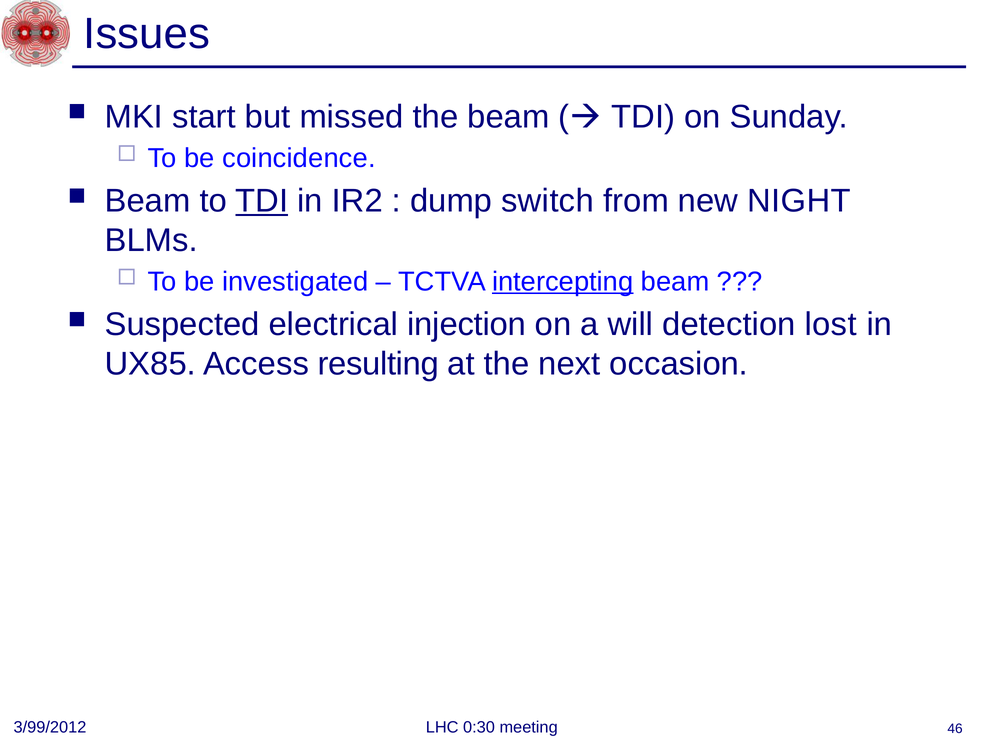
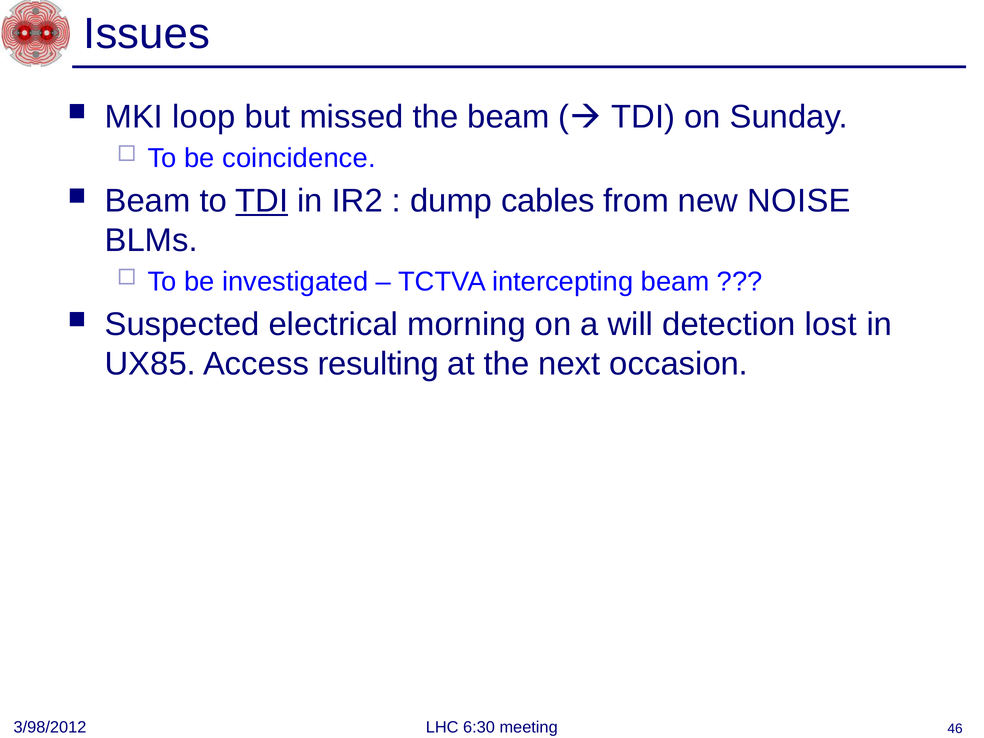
start: start -> loop (204, 117)
switch: switch -> cables (548, 201)
NIGHT: NIGHT -> NOISE (799, 201)
intercepting underline: present -> none (563, 282)
injection: injection -> morning (467, 325)
3/99/2012: 3/99/2012 -> 3/98/2012 (50, 727)
0:30: 0:30 -> 6:30 (479, 727)
